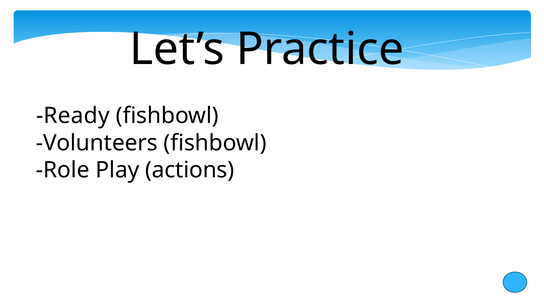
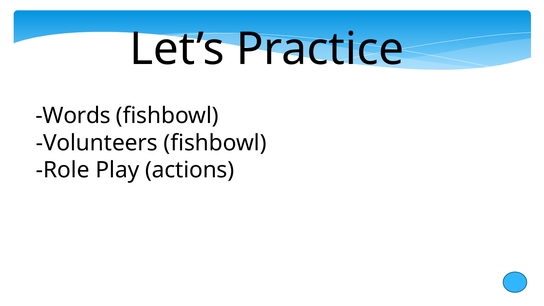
Ready: Ready -> Words (73, 116)
